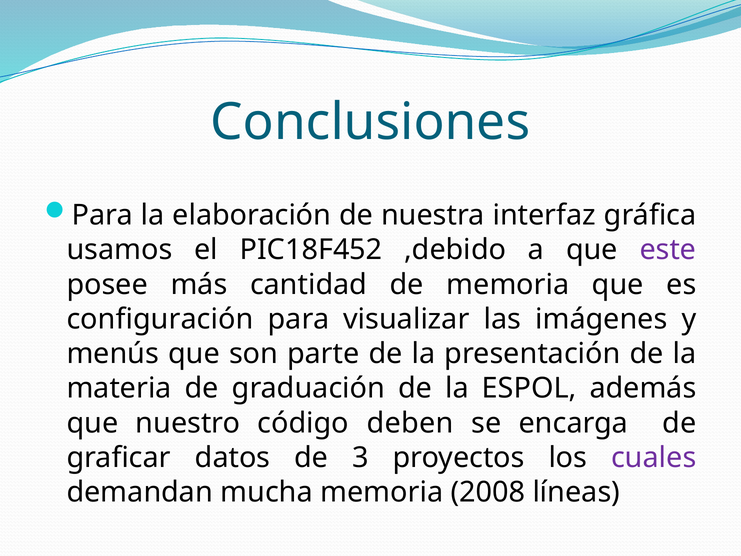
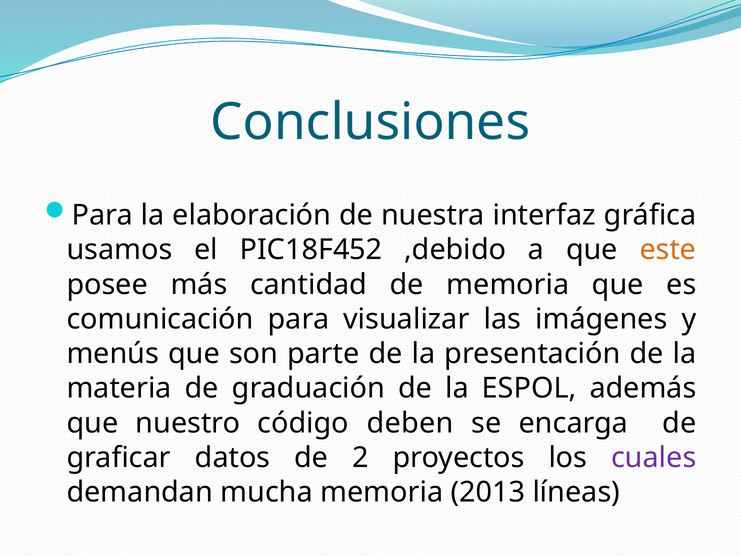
este colour: purple -> orange (668, 250)
configuración: configuración -> comunicación (160, 319)
3: 3 -> 2 (360, 457)
2008: 2008 -> 2013 (488, 492)
